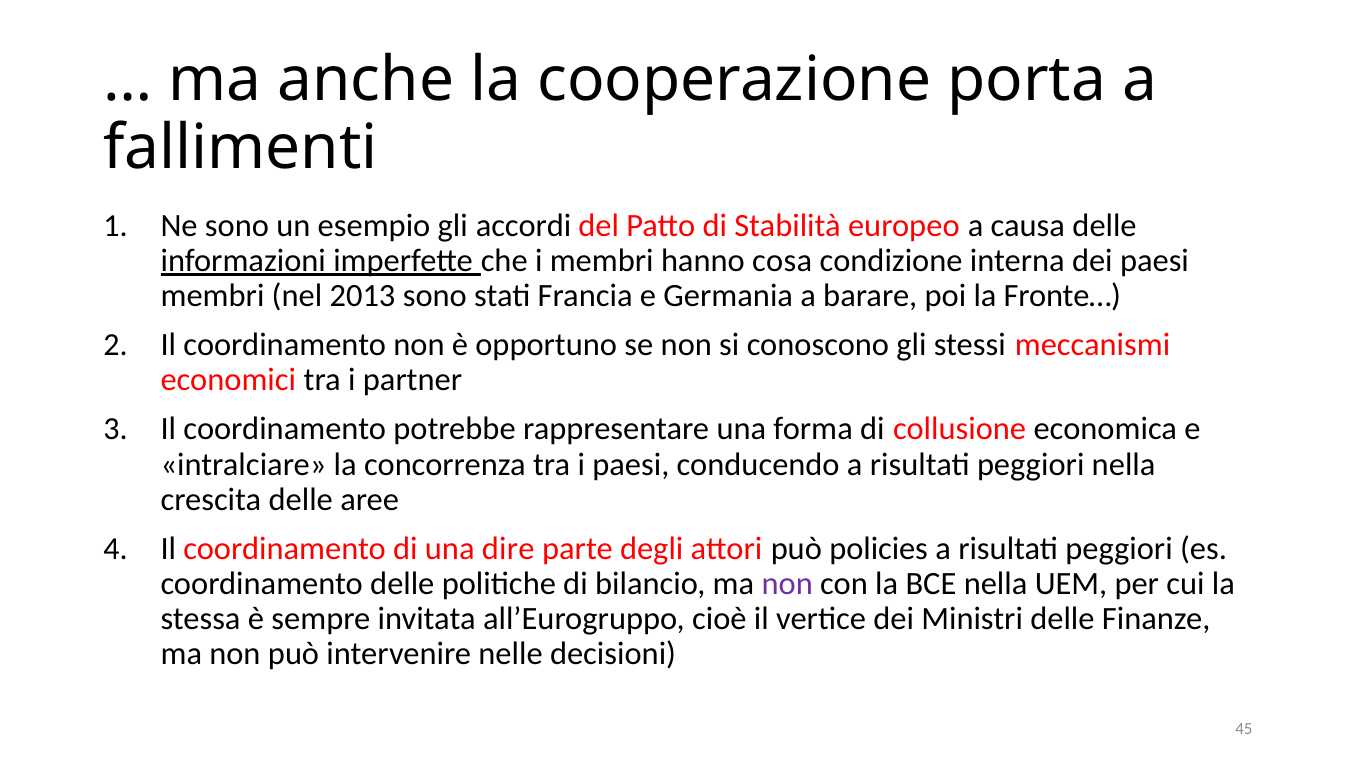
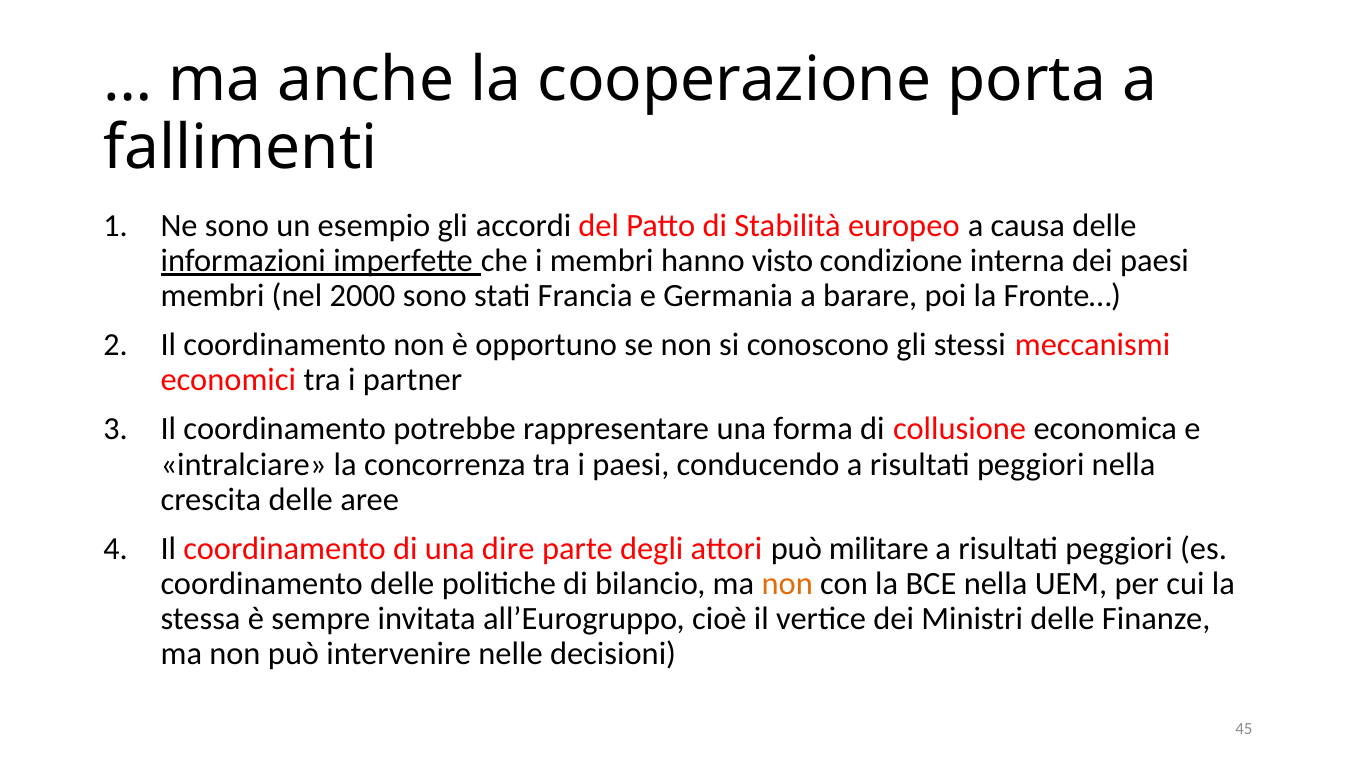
cosa: cosa -> visto (782, 261)
2013: 2013 -> 2000 (363, 296)
policies: policies -> militare (879, 548)
non colour: purple -> orange (787, 584)
